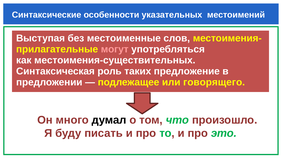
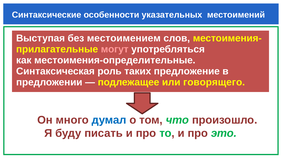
местоименные: местоименные -> местоимением (124, 38)
местоимения-существительных: местоимения-существительных -> местоимения-определительные (115, 60)
думал colour: black -> blue (109, 120)
